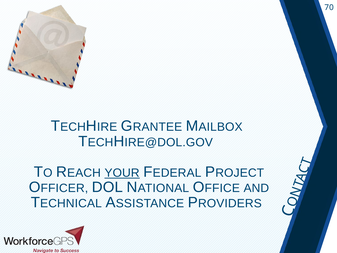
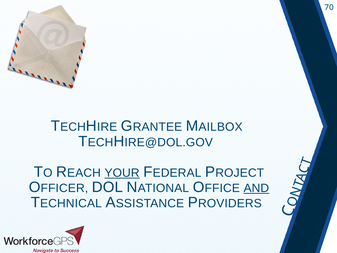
AND underline: none -> present (256, 188)
